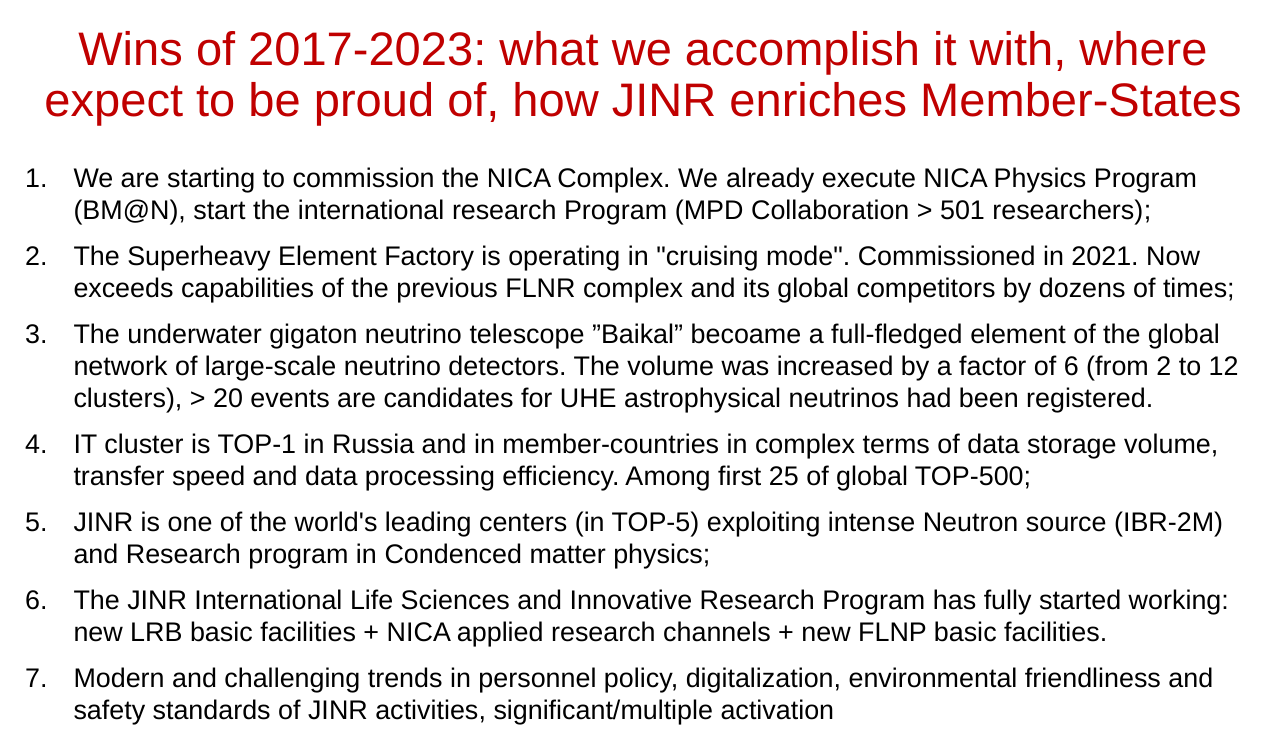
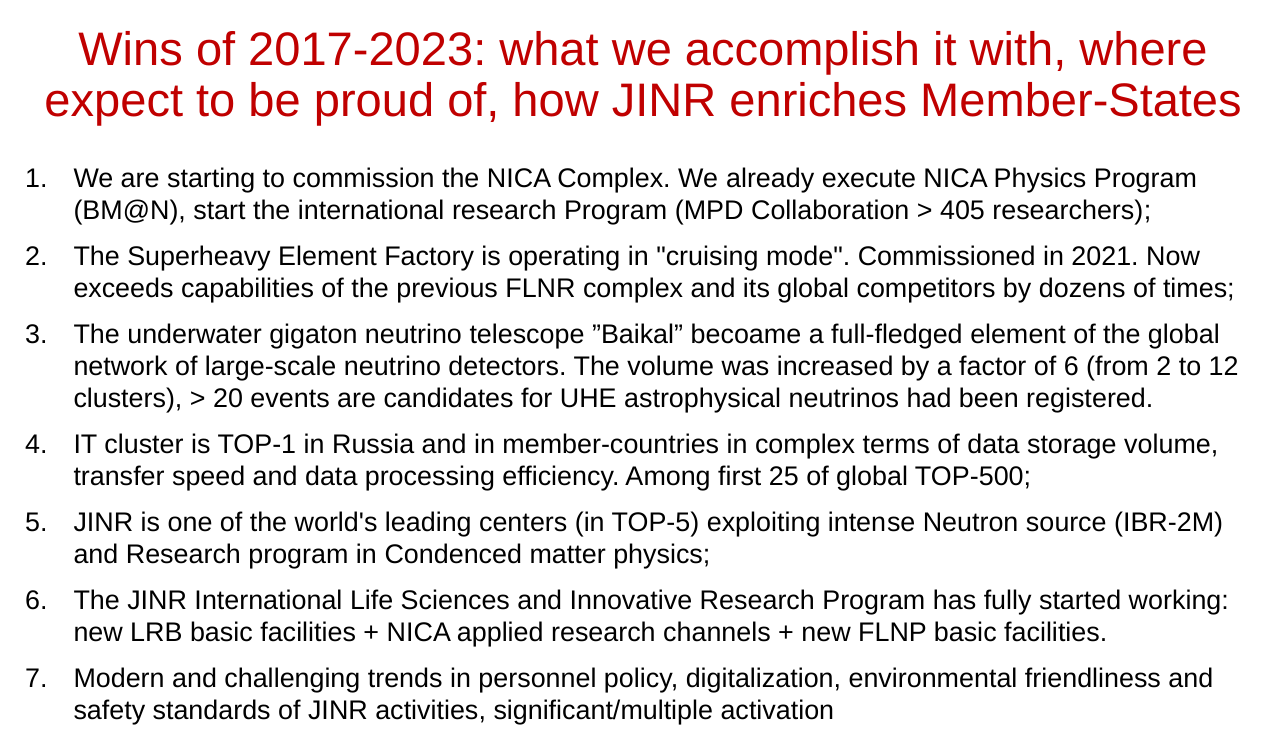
501: 501 -> 405 (962, 211)
